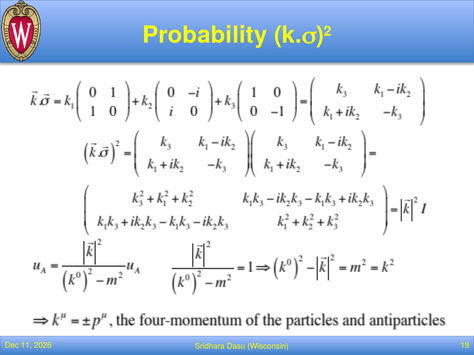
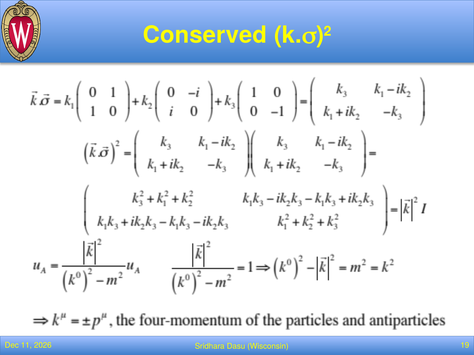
Probability: Probability -> Conserved (205, 35)
